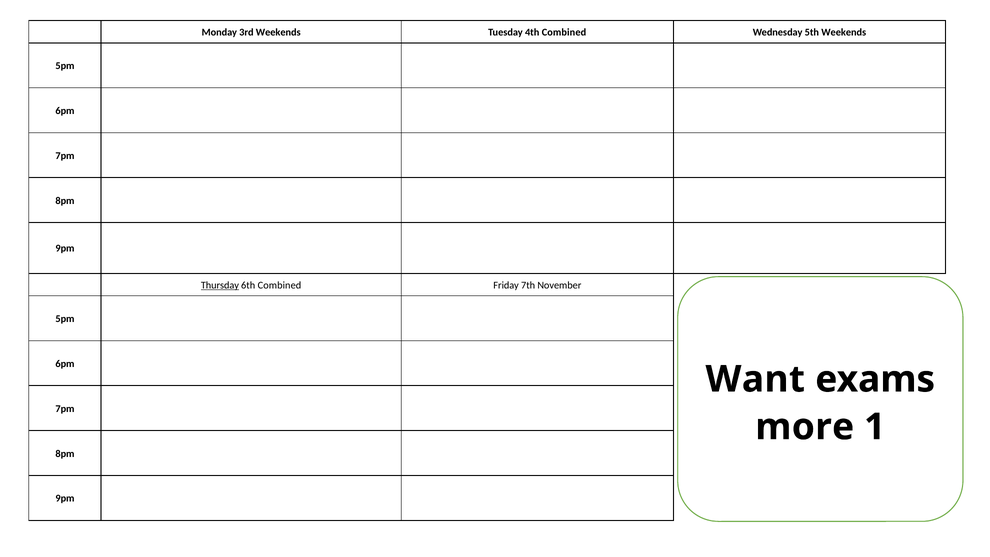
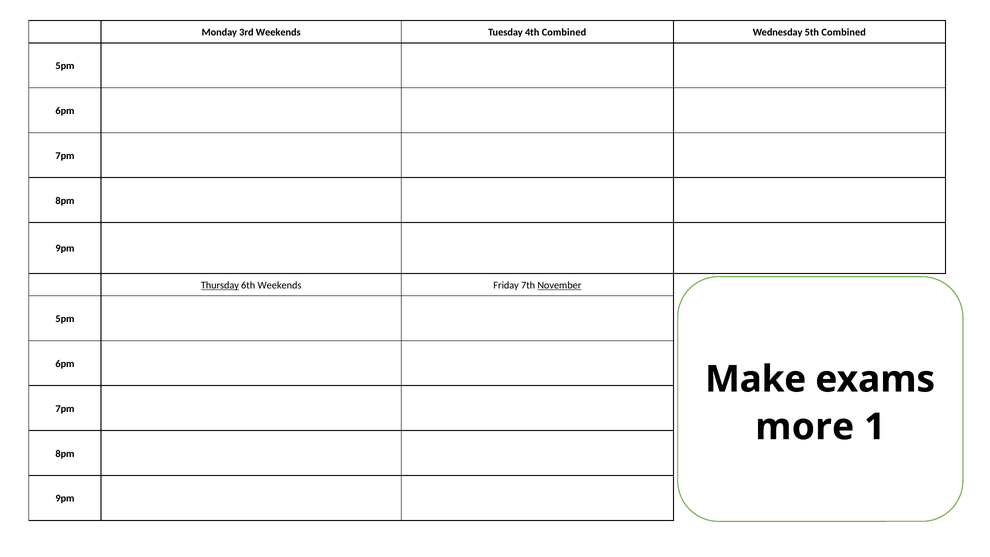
5th Weekends: Weekends -> Combined (844, 32)
6th Combined: Combined -> Weekends (280, 285)
November underline: none -> present (559, 285)
Want: Want -> Make (756, 379)
